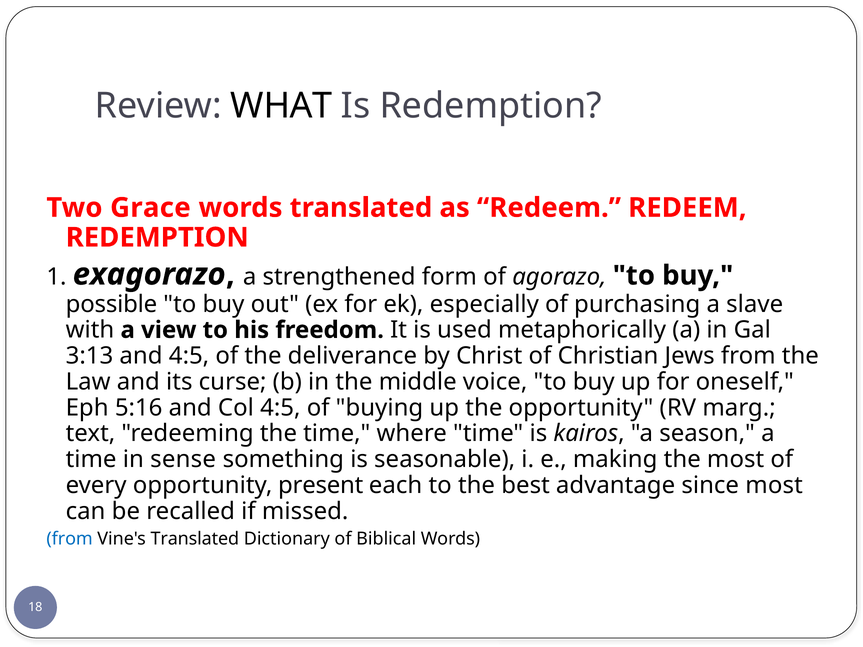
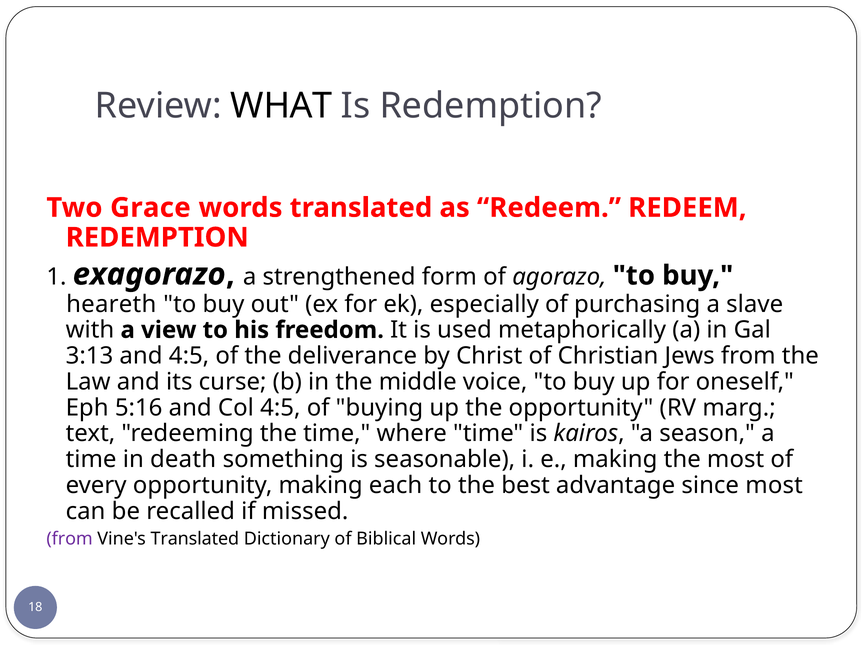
possible: possible -> heareth (111, 304)
sense: sense -> death (183, 460)
opportunity present: present -> making (321, 485)
from colour: blue -> purple (70, 539)
